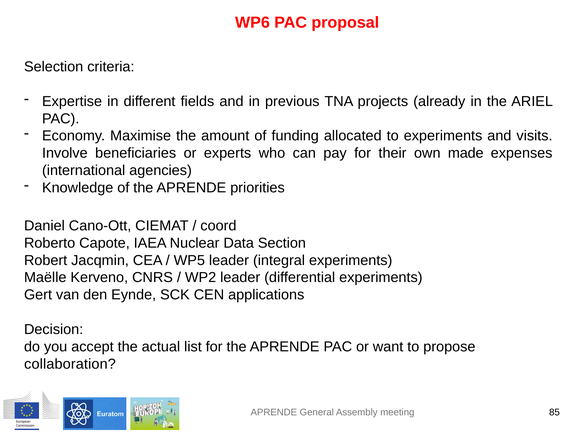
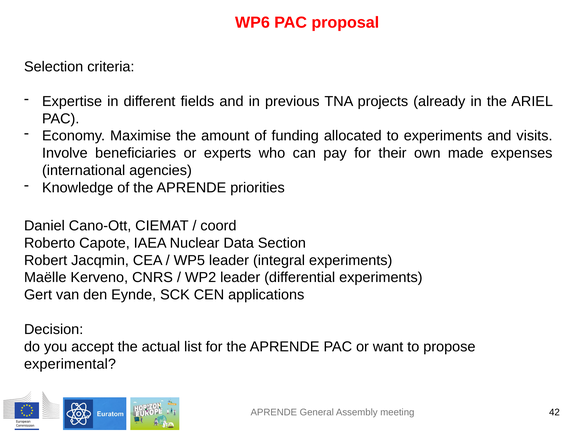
collaboration: collaboration -> experimental (70, 365)
85: 85 -> 42 (554, 413)
